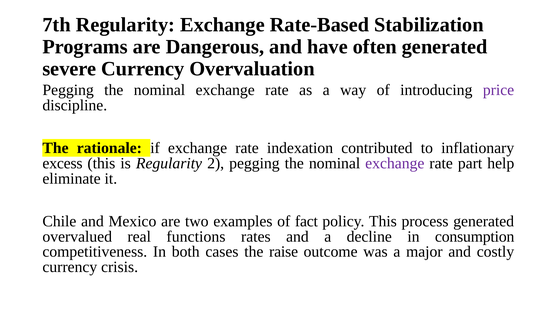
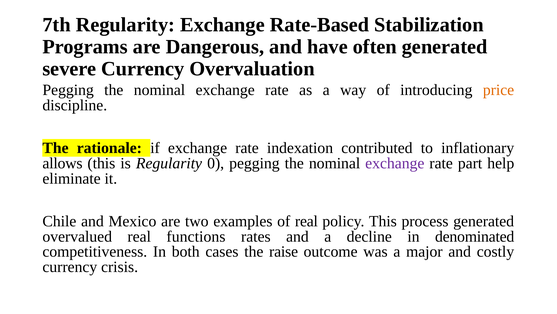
price colour: purple -> orange (499, 90)
excess: excess -> allows (63, 163)
2: 2 -> 0 (216, 163)
of fact: fact -> real (306, 221)
consumption: consumption -> denominated (475, 236)
